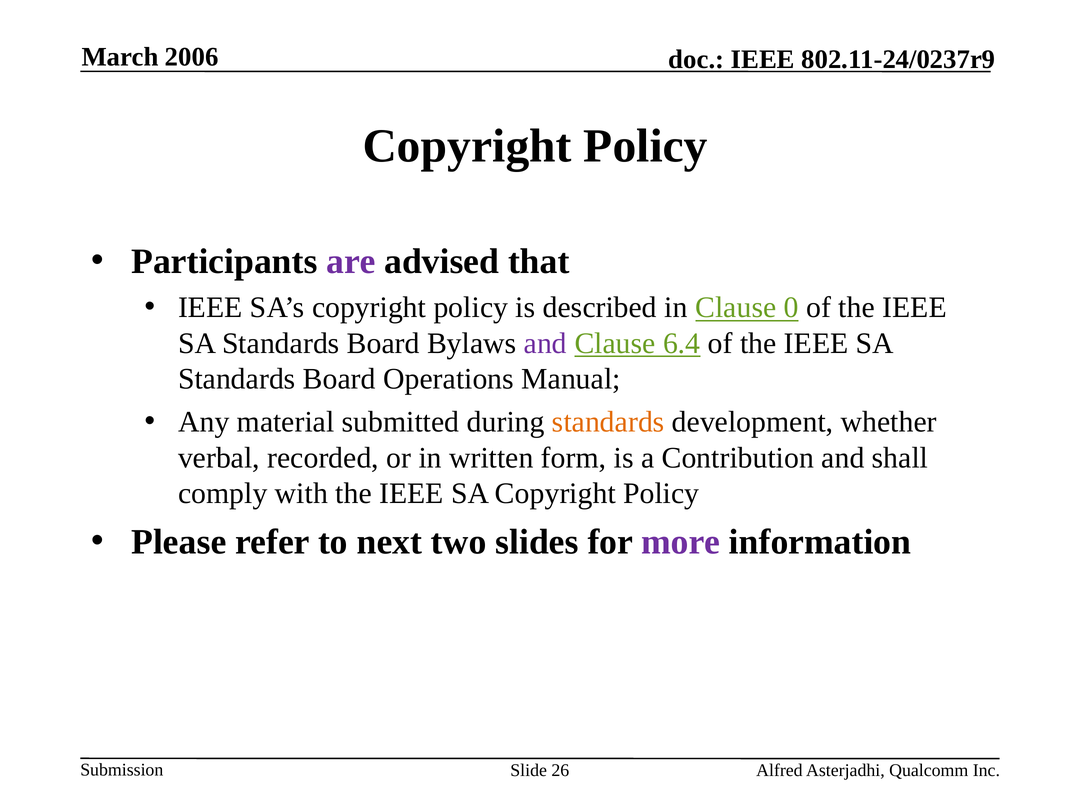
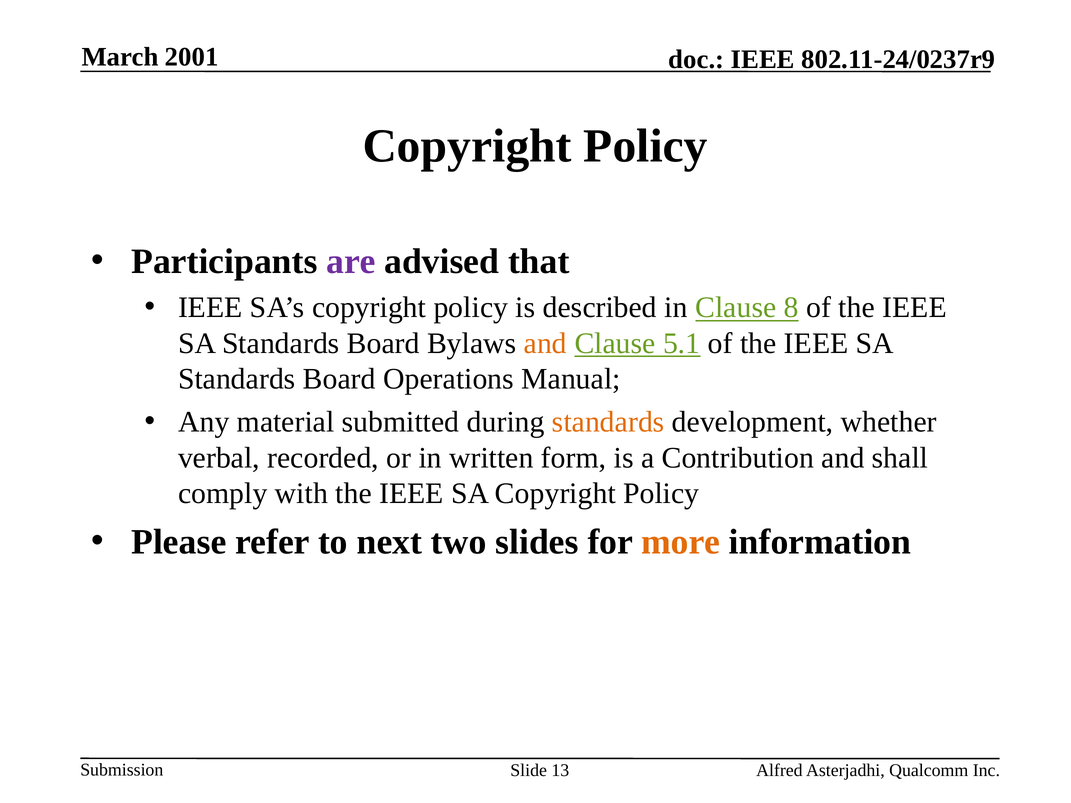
2006: 2006 -> 2001 (192, 57)
0: 0 -> 8 (791, 308)
and colour: purple -> orange (545, 343)
6.4: 6.4 -> 5.1 (682, 343)
more colour: purple -> orange (681, 542)
26: 26 -> 13 (560, 770)
